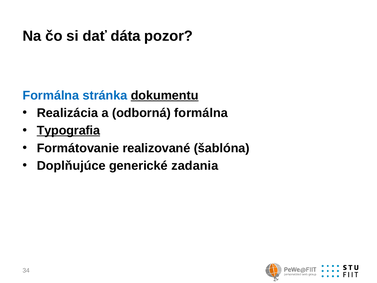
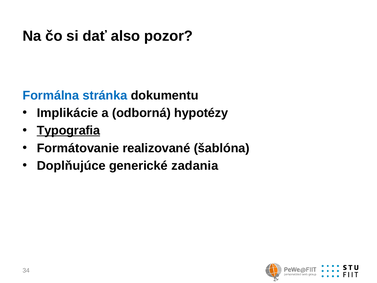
dáta: dáta -> also (126, 36)
dokumentu underline: present -> none (165, 95)
Realizácia: Realizácia -> Implikácie (67, 113)
odborná formálna: formálna -> hypotézy (201, 113)
